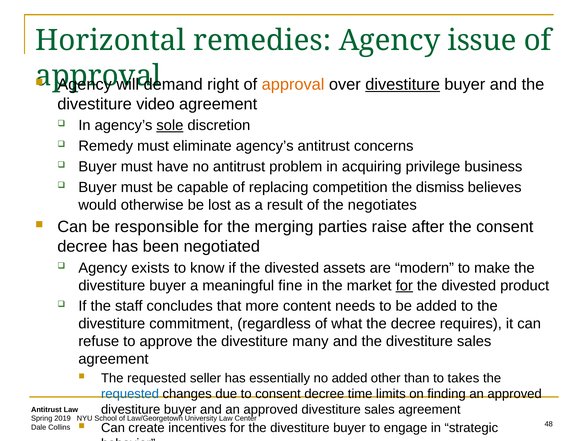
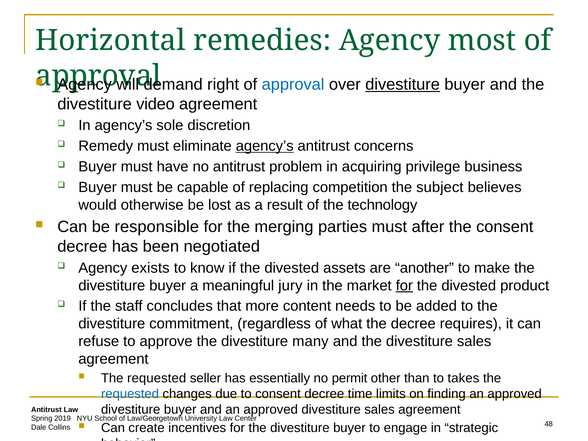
issue: issue -> most (482, 41)
approval colour: orange -> blue (293, 84)
sole underline: present -> none (170, 125)
agency’s underline: none -> present (265, 146)
dismiss: dismiss -> subject (440, 187)
negotiates: negotiates -> technology (382, 205)
parties raise: raise -> must (389, 227)
modern: modern -> another (424, 268)
fine: fine -> jury (290, 286)
no added: added -> permit (350, 378)
